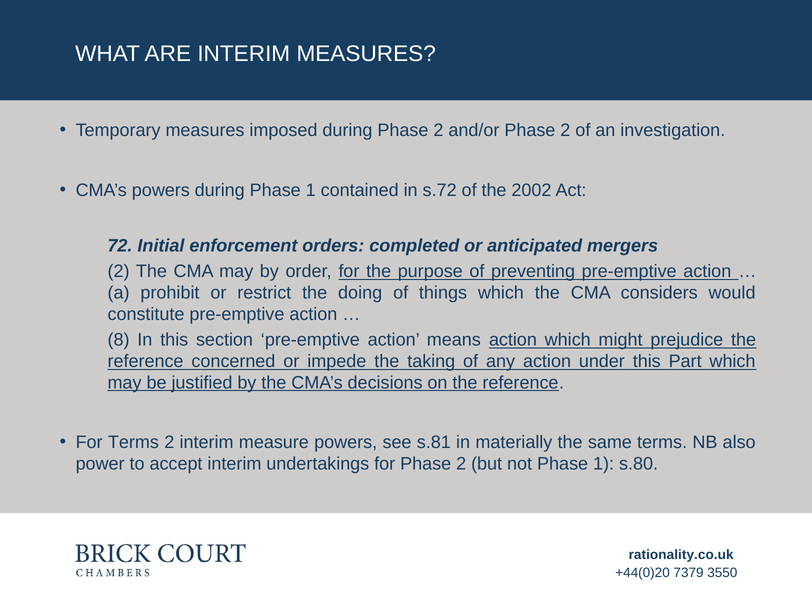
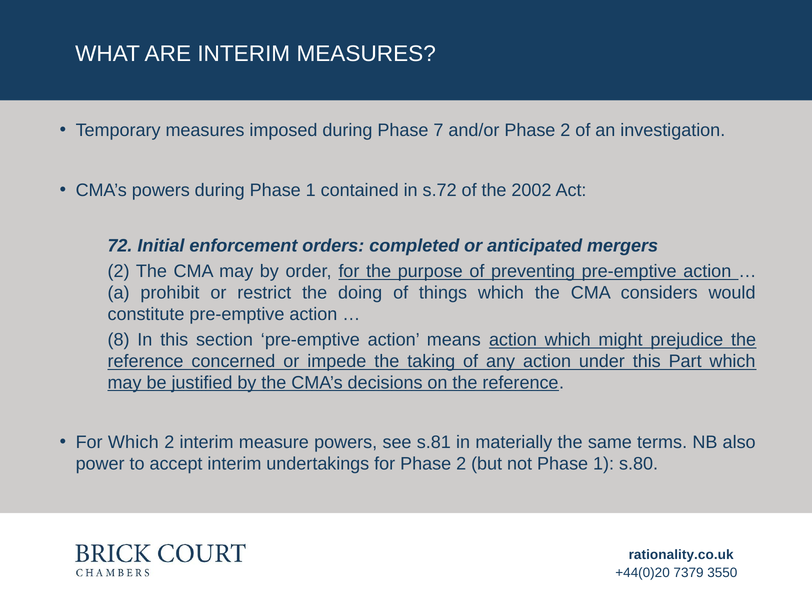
during Phase 2: 2 -> 7 (438, 130)
For Terms: Terms -> Which (133, 442)
